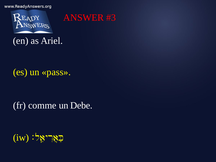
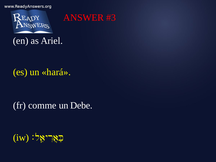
pass: pass -> hará (56, 72)
